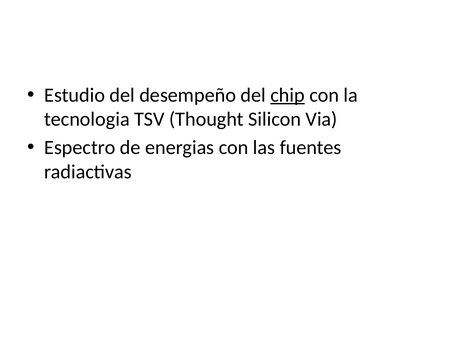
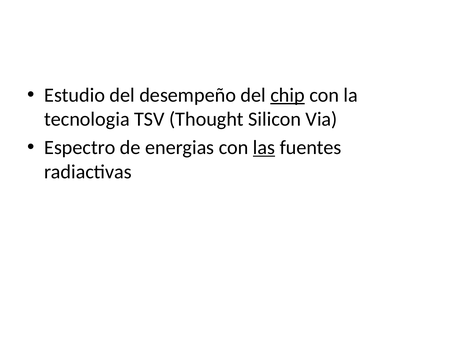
las underline: none -> present (264, 148)
